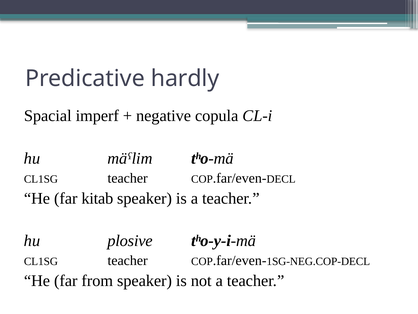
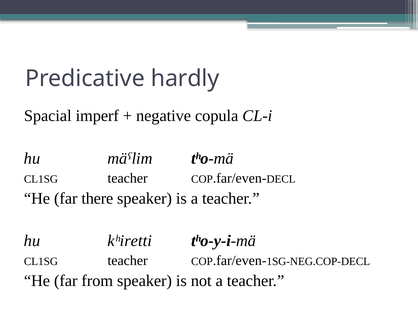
kitab: kitab -> there (97, 198)
plosive: plosive -> kʰiretti (130, 241)
